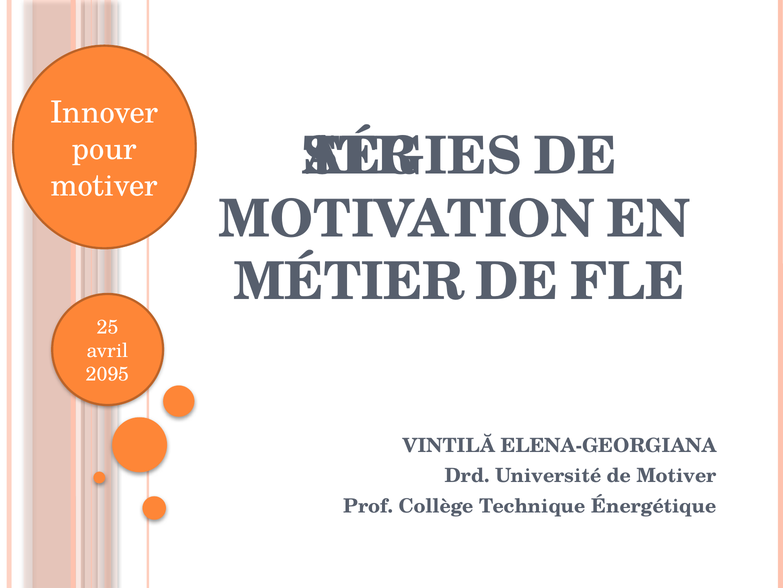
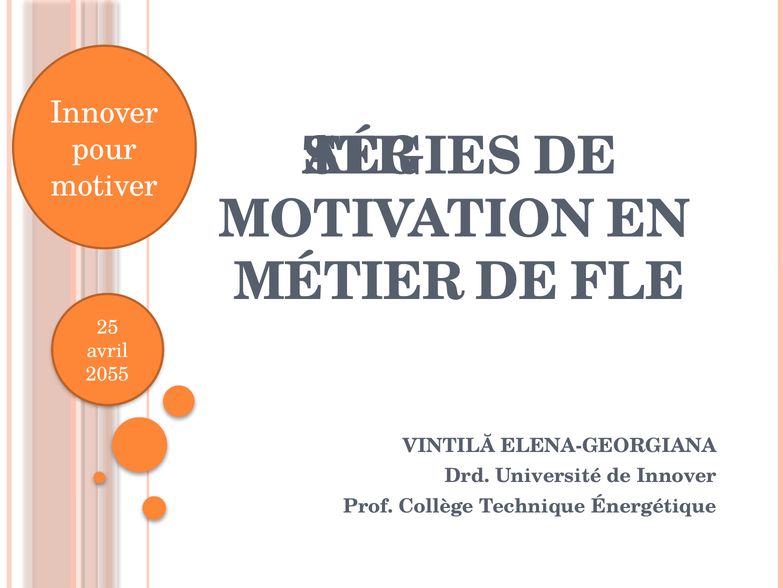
2095: 2095 -> 2055 (108, 374)
de Motiver: Motiver -> Innover (677, 475)
